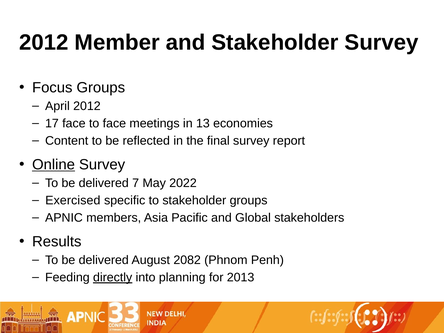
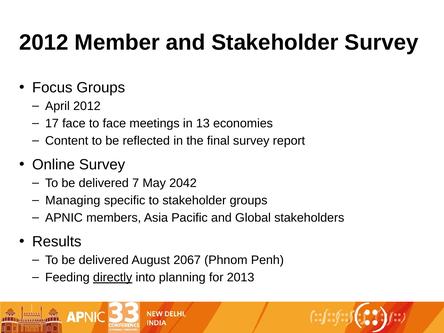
Online underline: present -> none (54, 165)
2022: 2022 -> 2042 (183, 183)
Exercised: Exercised -> Managing (73, 201)
2082: 2082 -> 2067 (187, 260)
